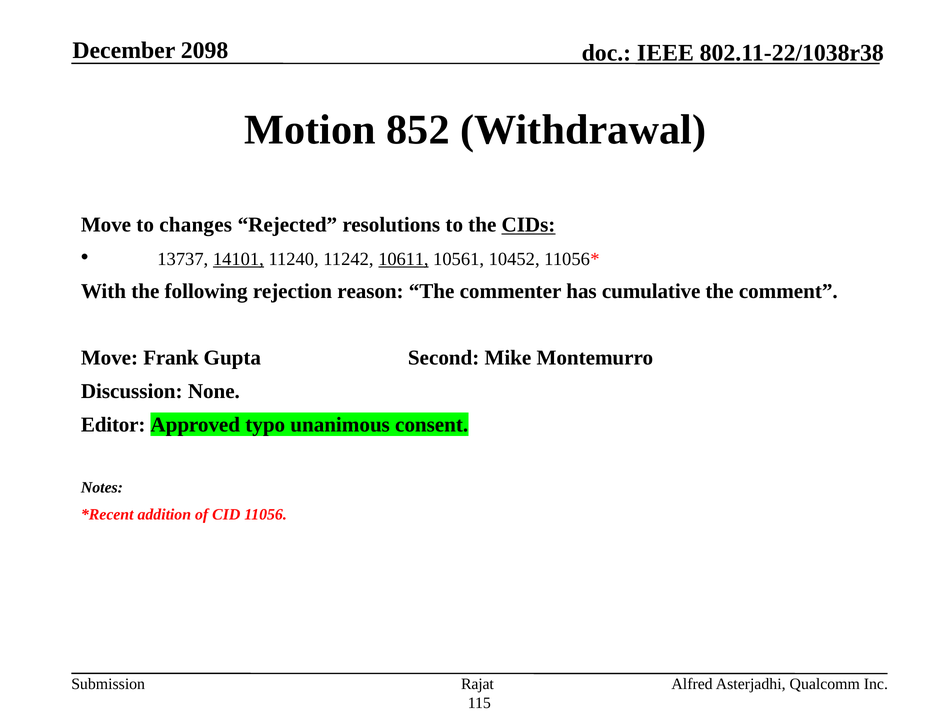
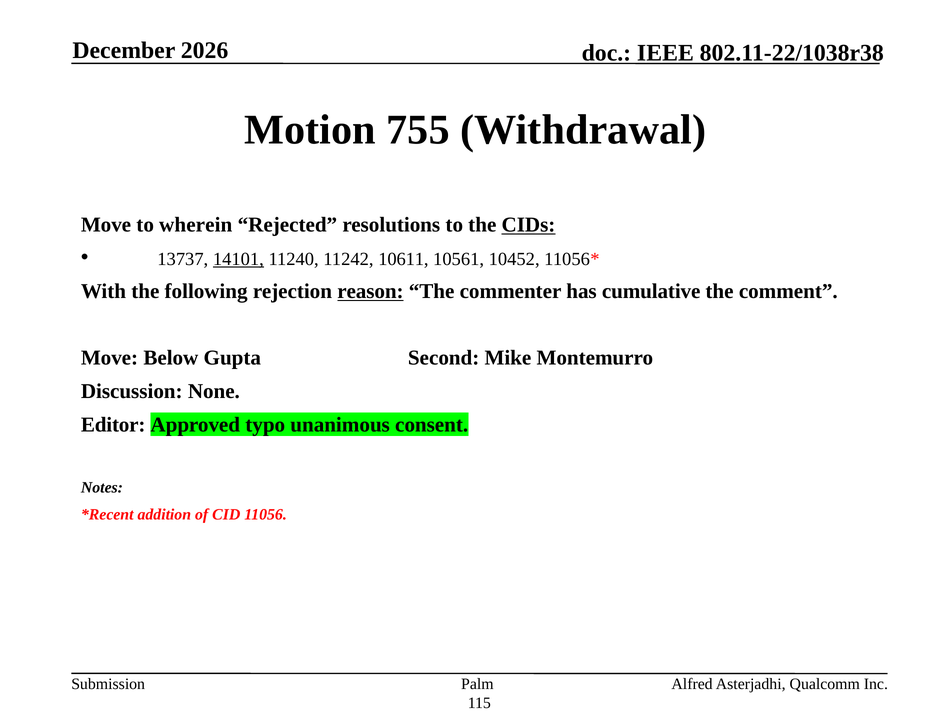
2098: 2098 -> 2026 (205, 50)
852: 852 -> 755 (418, 130)
changes: changes -> wherein (196, 225)
10611 underline: present -> none (403, 259)
reason underline: none -> present (370, 292)
Frank: Frank -> Below (171, 358)
Rajat: Rajat -> Palm (477, 684)
